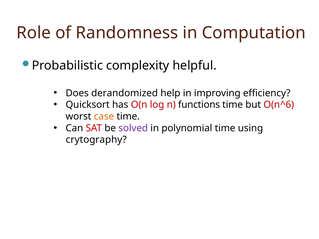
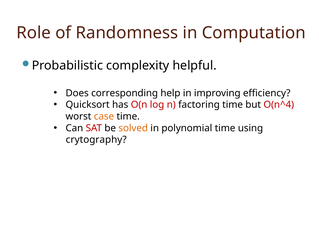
derandomized: derandomized -> corresponding (125, 93)
functions: functions -> factoring (199, 105)
O(n^6: O(n^6 -> O(n^4 (279, 105)
solved colour: purple -> orange (133, 128)
